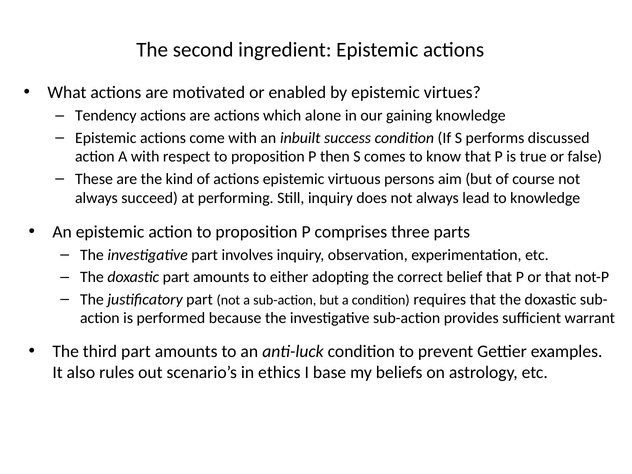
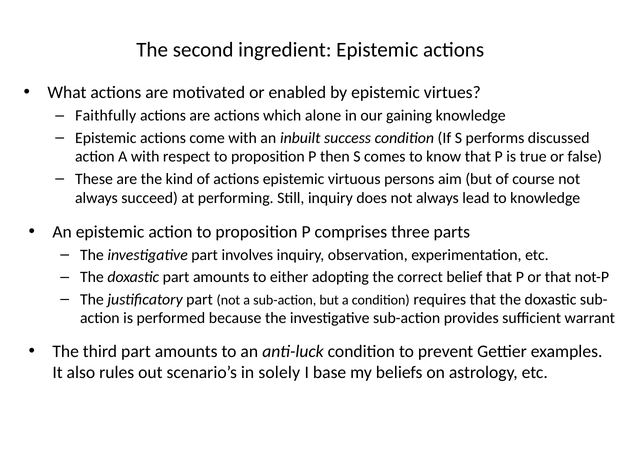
Tendency: Tendency -> Faithfully (106, 116)
ethics: ethics -> solely (279, 373)
